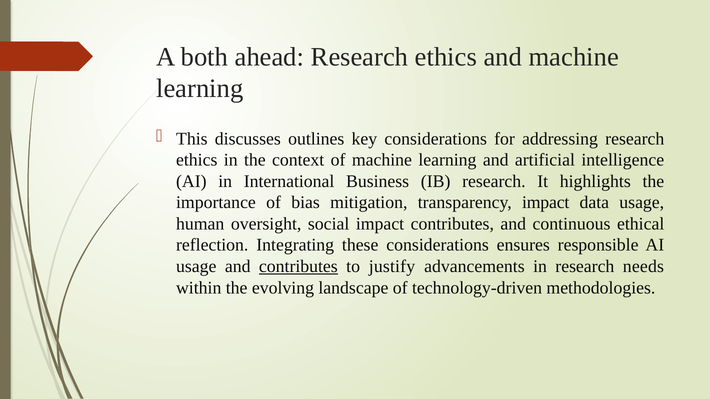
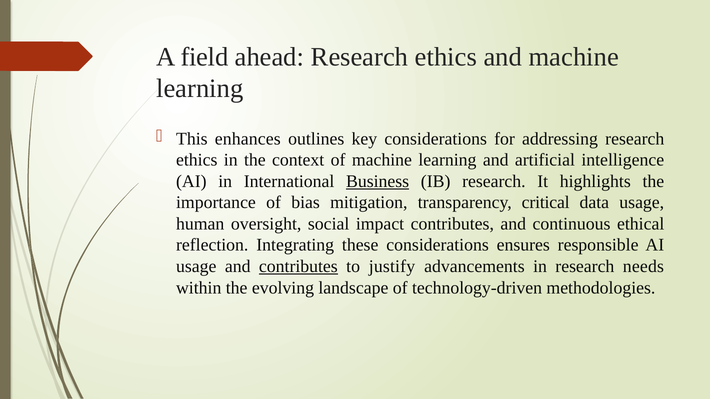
both: both -> field (205, 57)
discusses: discusses -> enhances (248, 139)
Business underline: none -> present (378, 181)
transparency impact: impact -> critical (546, 203)
